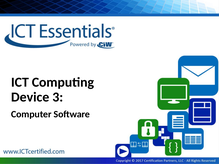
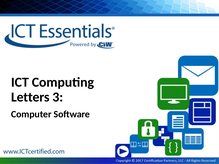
Device: Device -> Letters (30, 97)
